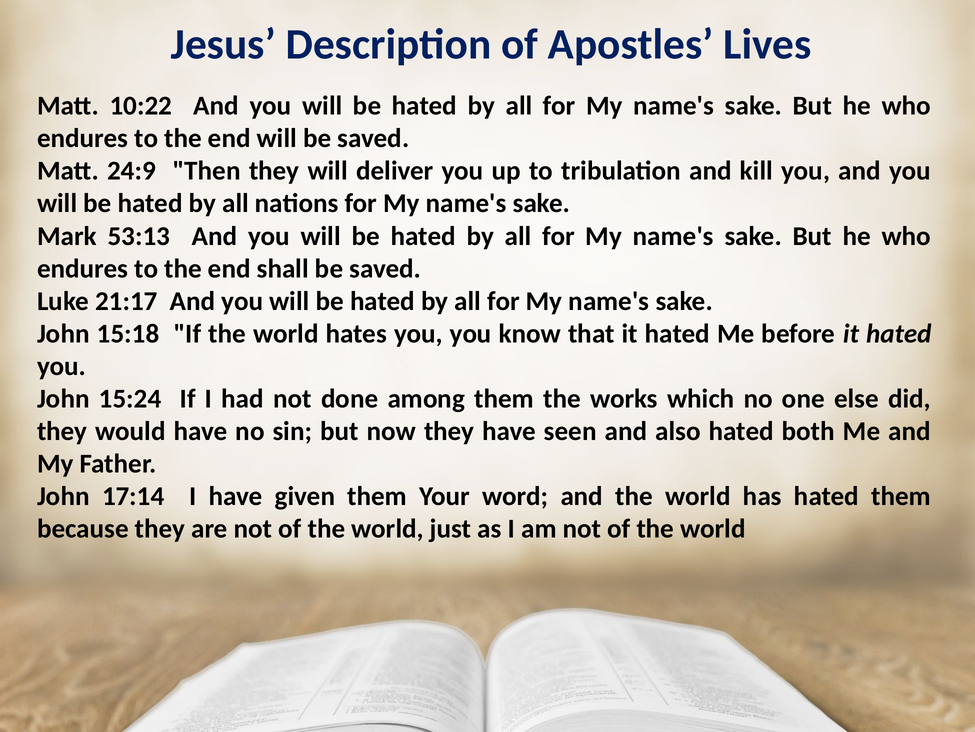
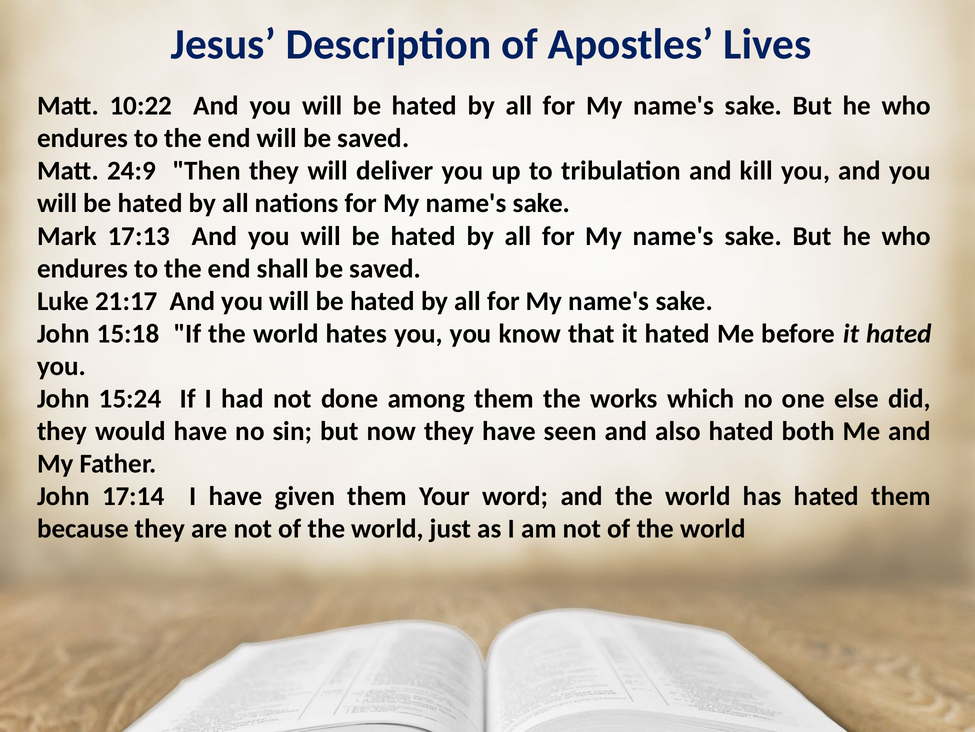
53:13: 53:13 -> 17:13 (139, 236)
